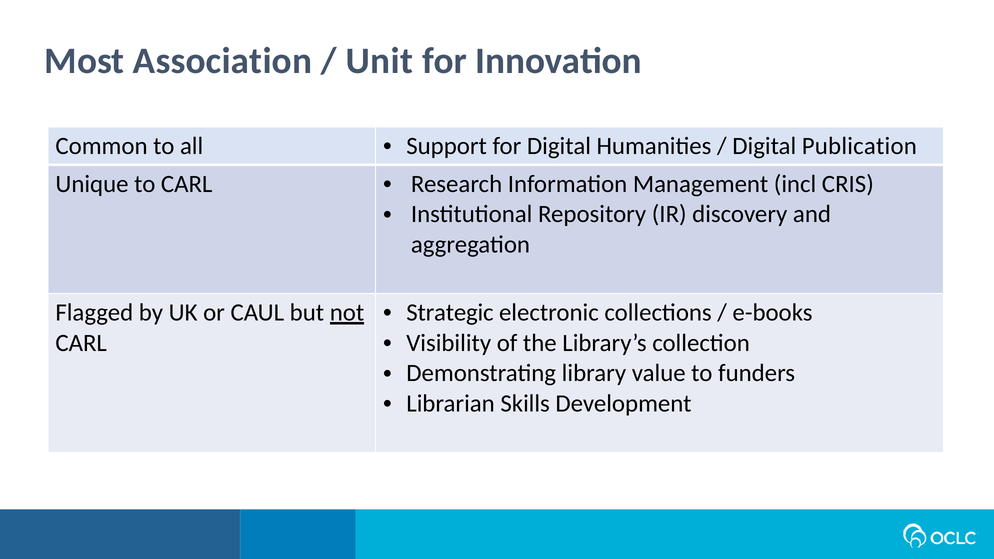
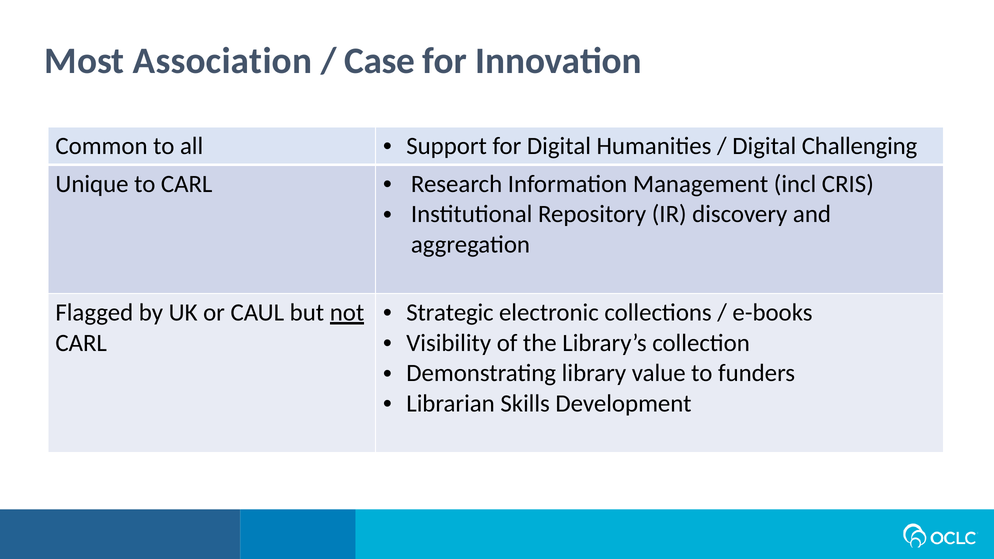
Unit: Unit -> Case (380, 61)
Publication: Publication -> Challenging (860, 146)
